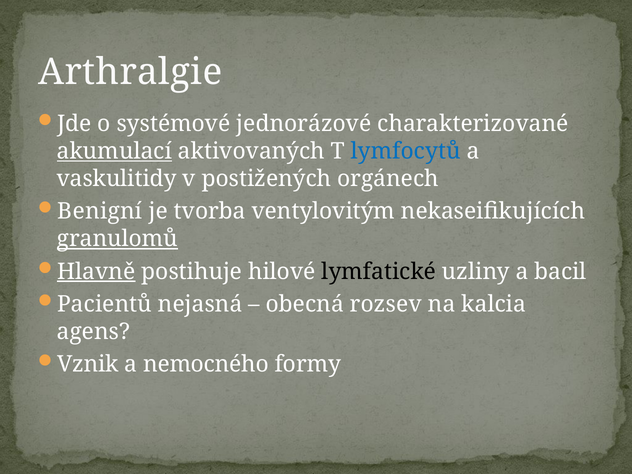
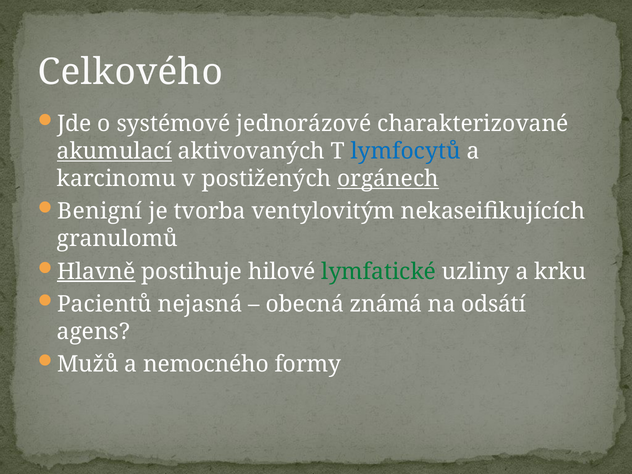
Arthralgie: Arthralgie -> Celkového (130, 72)
vaskulitidy: vaskulitidy -> karcinomu (117, 179)
orgánech underline: none -> present (388, 179)
granulomů underline: present -> none (117, 239)
lymfatické colour: black -> green (379, 272)
bacil: bacil -> krku (560, 272)
rozsev: rozsev -> známá (386, 304)
kalcia: kalcia -> odsátí (494, 304)
Vznik: Vznik -> Mužů (88, 364)
